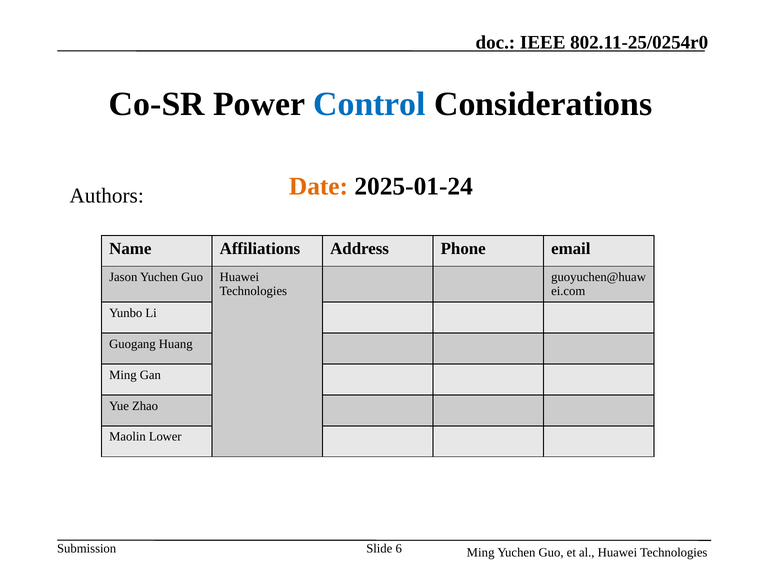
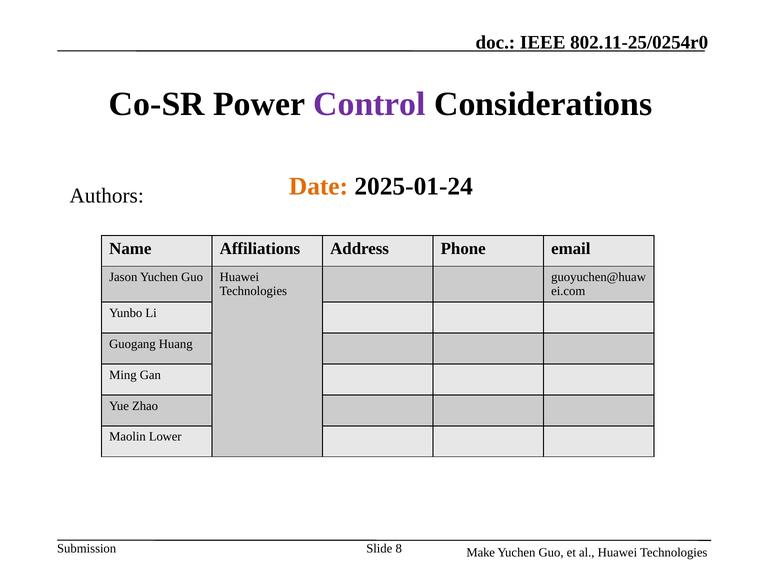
Control colour: blue -> purple (369, 104)
6: 6 -> 8 (399, 548)
Ming: Ming -> Make (481, 552)
